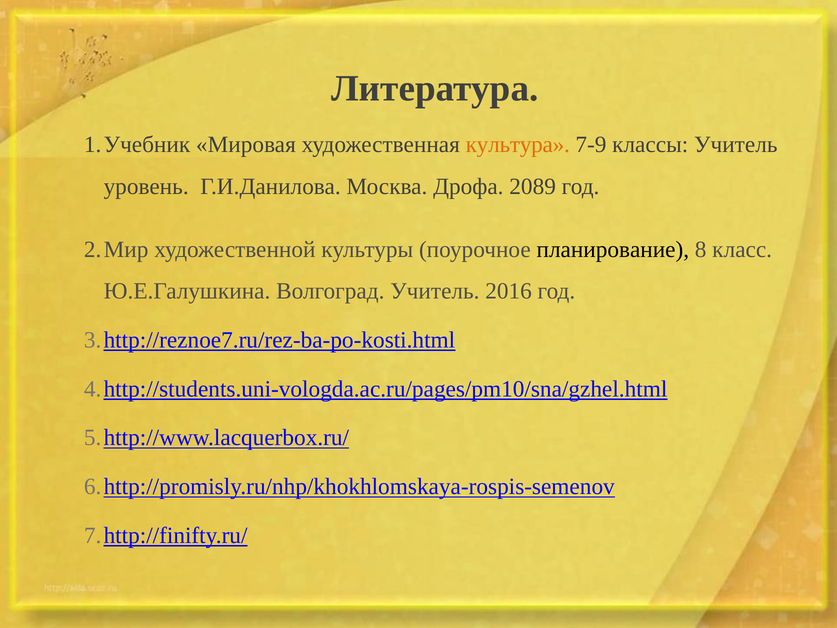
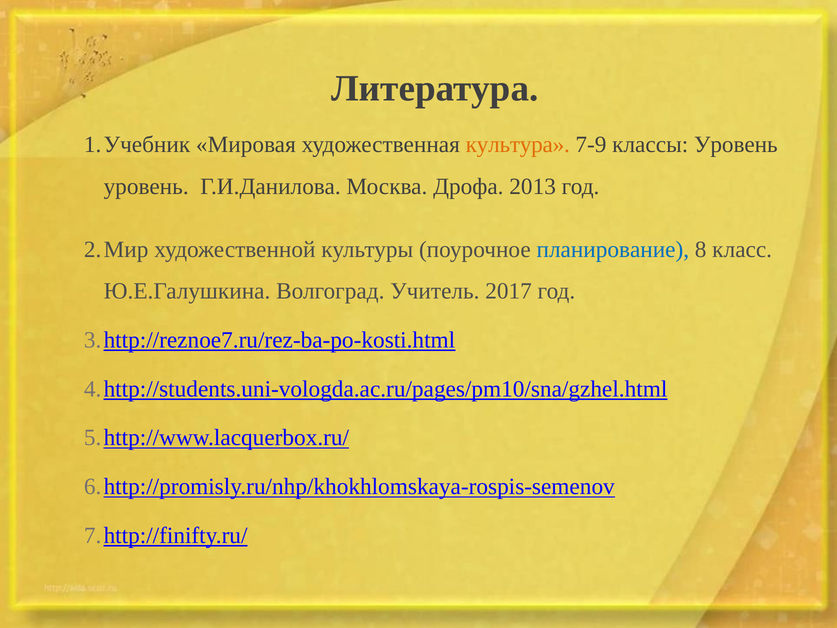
классы Учитель: Учитель -> Уровень (736, 145)
2089: 2089 -> 2013 (533, 186)
планирование colour: black -> blue (613, 249)
2016: 2016 -> 2017 (509, 291)
